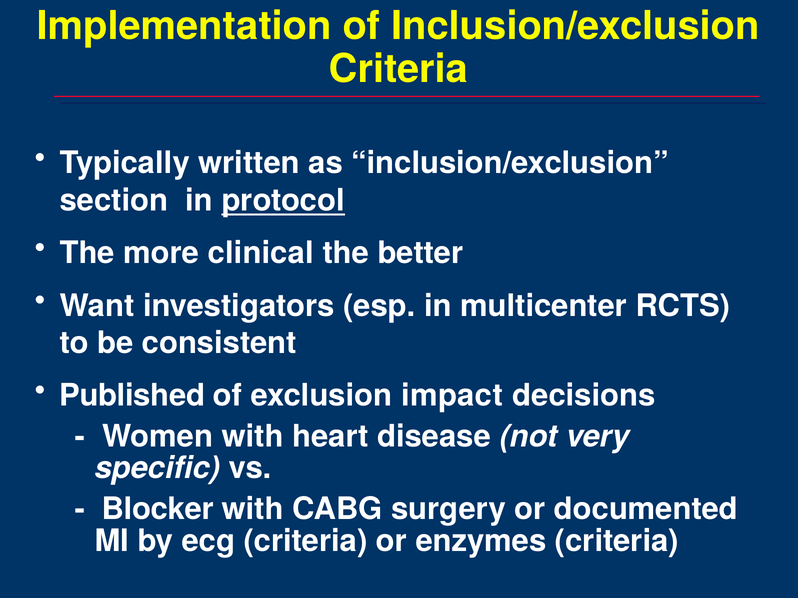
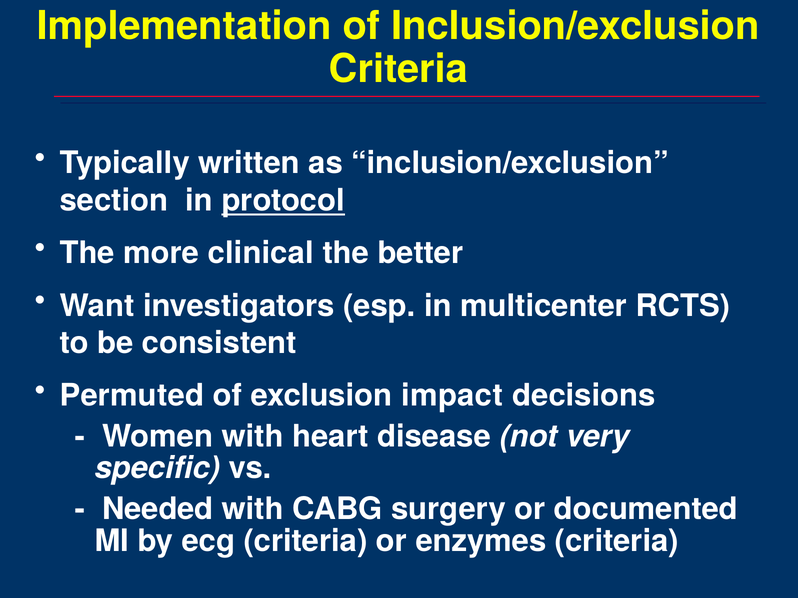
Published: Published -> Permuted (132, 396)
Blocker: Blocker -> Needed (158, 510)
